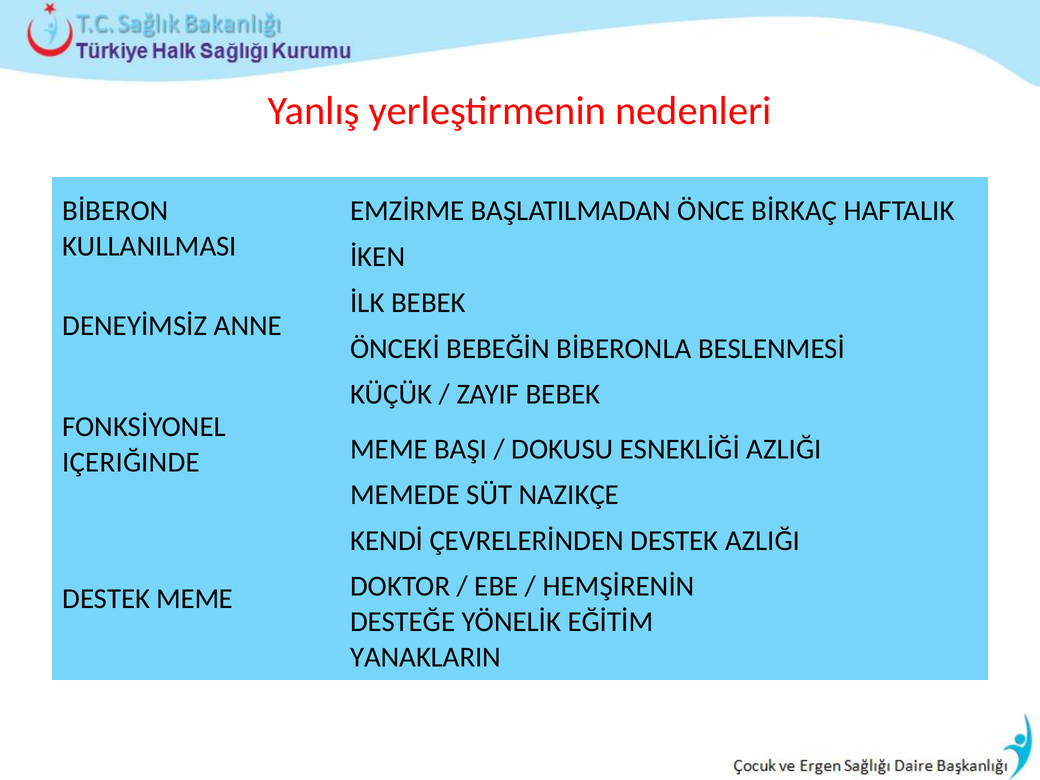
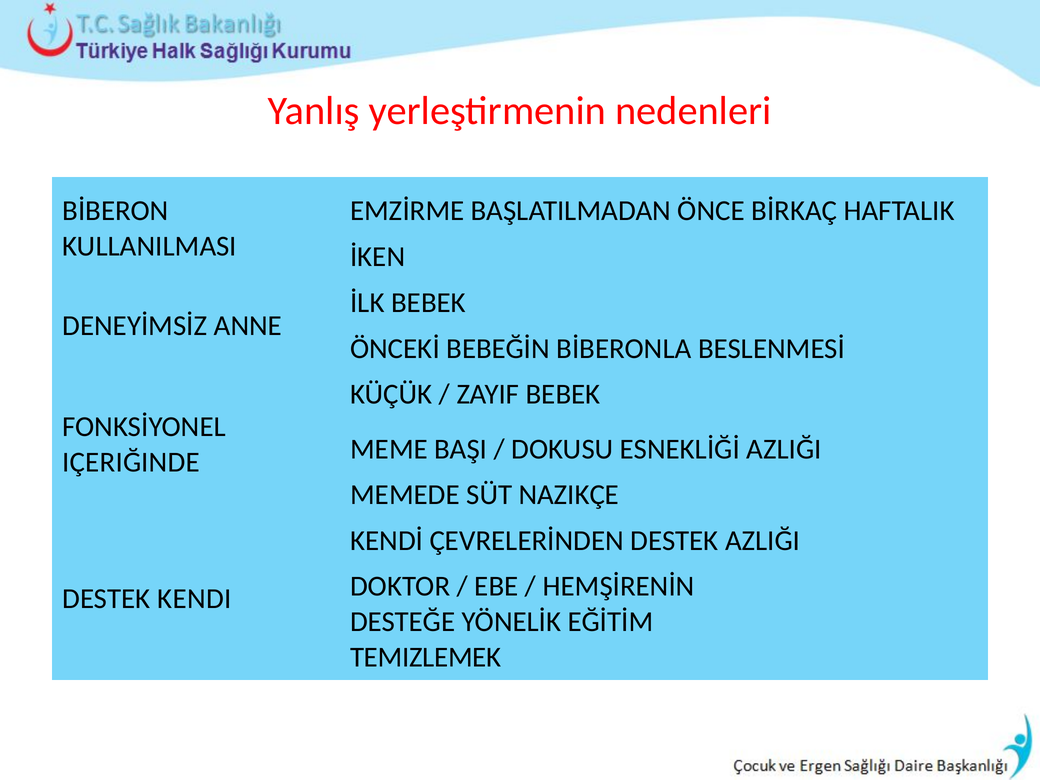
DESTEK MEME: MEME -> KENDI (194, 599)
YANAKLARIN: YANAKLARIN -> TEMIZLEMEK (426, 657)
